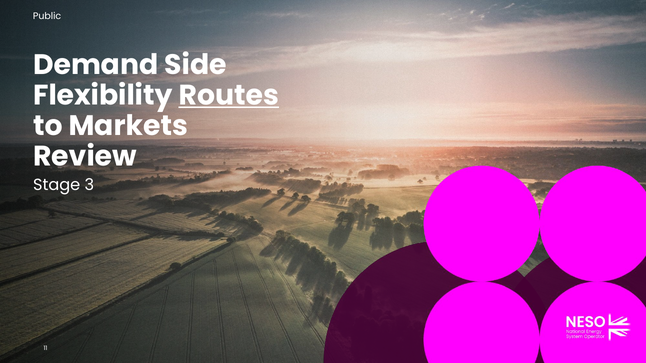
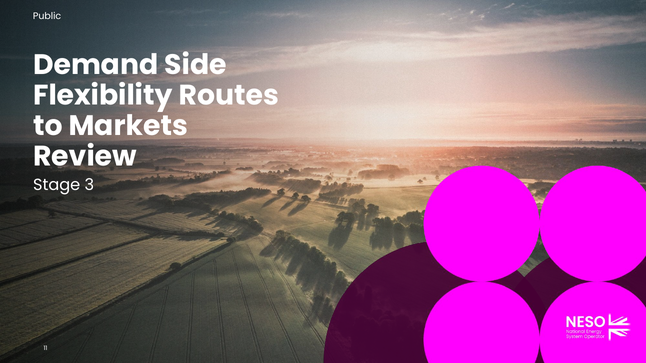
Routes underline: present -> none (229, 95)
